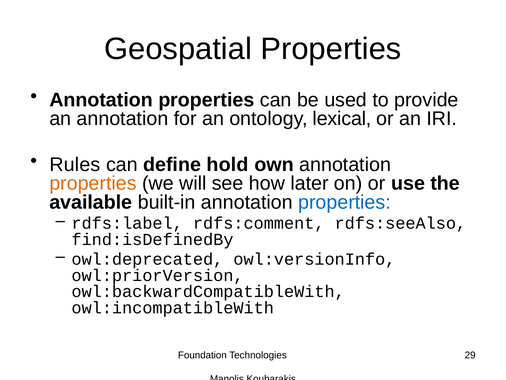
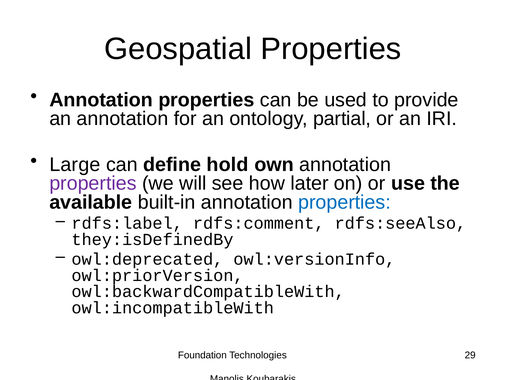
lexical: lexical -> partial (342, 119)
Rules: Rules -> Large (75, 164)
properties colour: orange -> purple (93, 183)
find:isDefinedBy: find:isDefinedBy -> they:isDefinedBy (152, 239)
